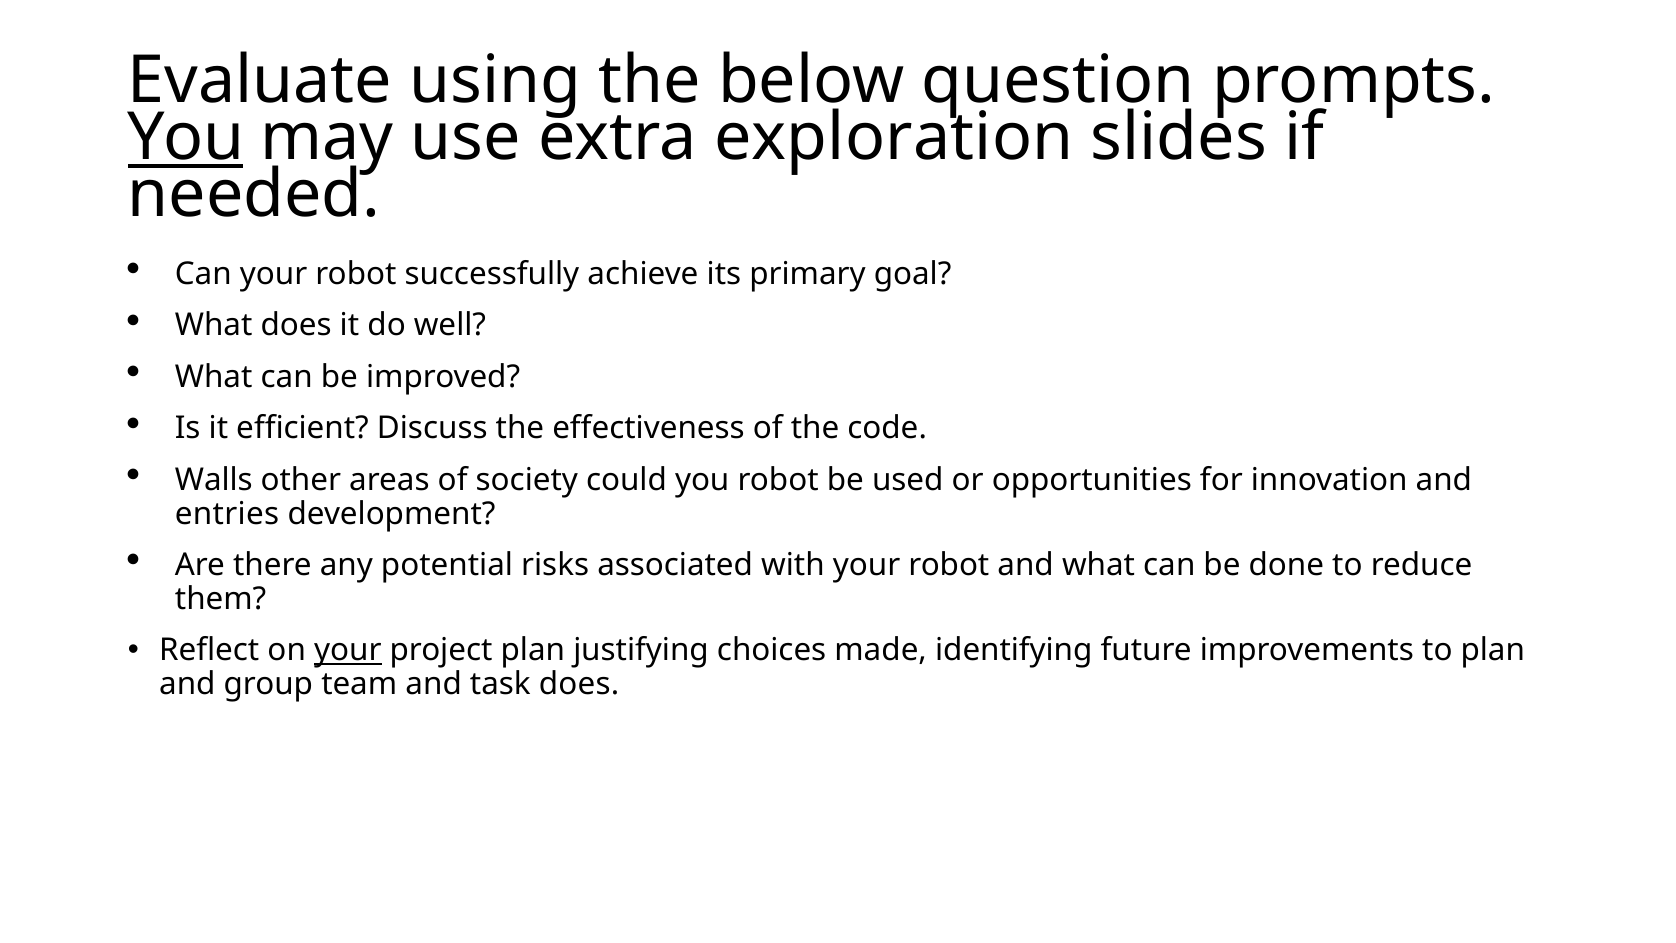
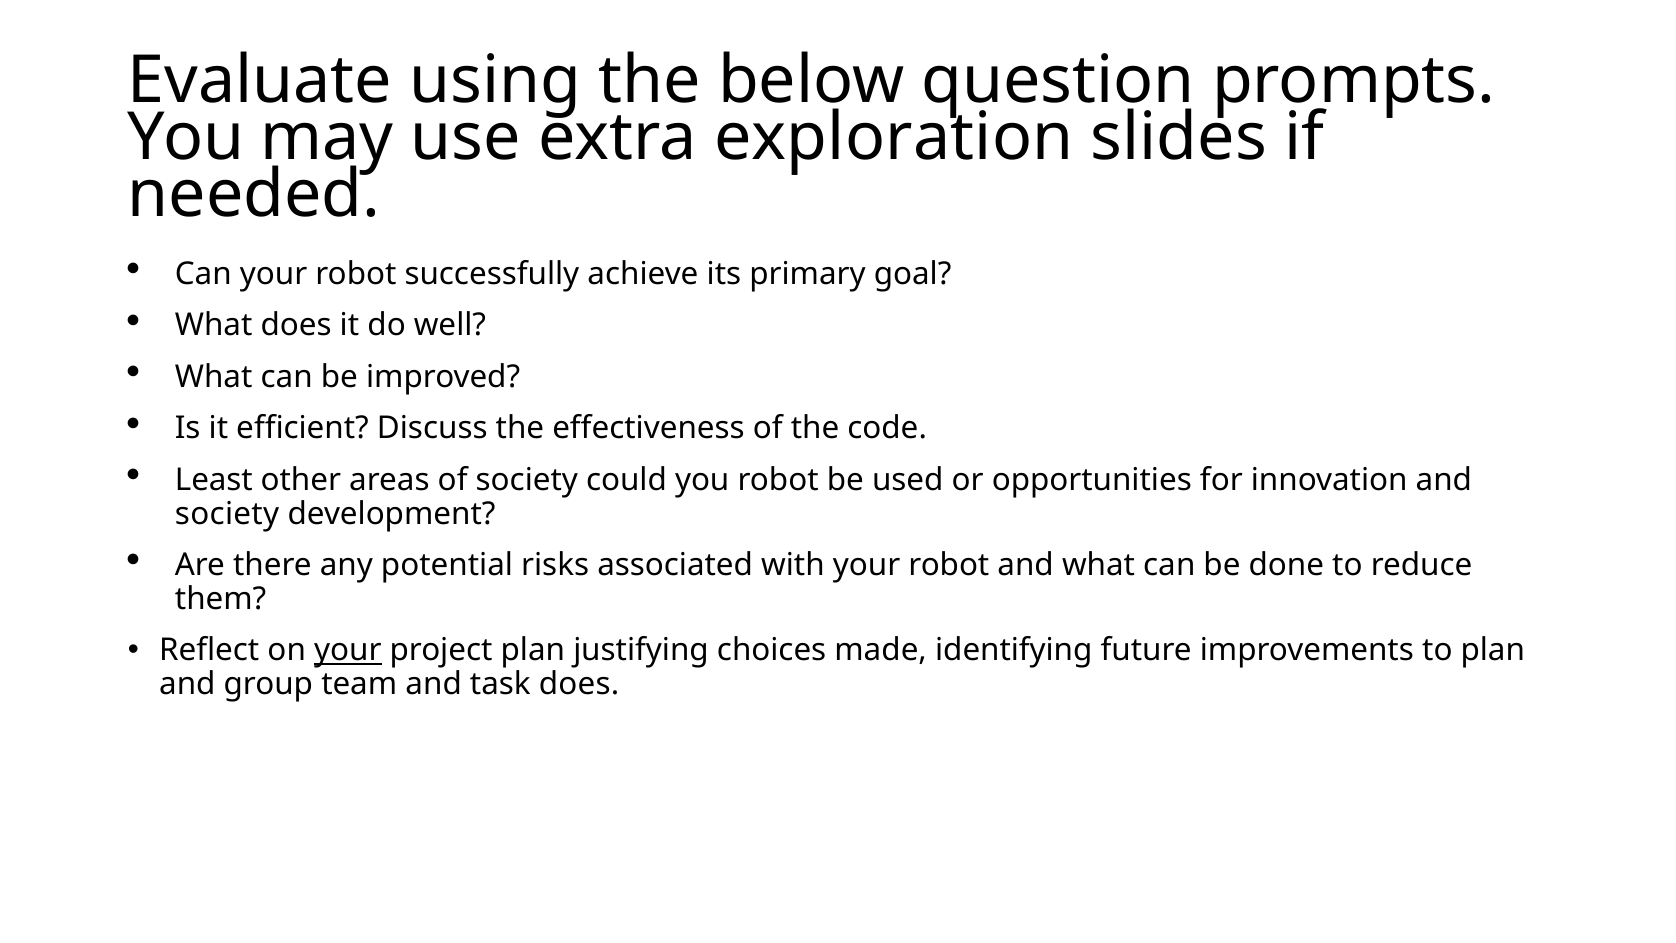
You underline: present -> none (186, 138)
Walls: Walls -> Least (214, 480)
entries: entries -> society (227, 514)
